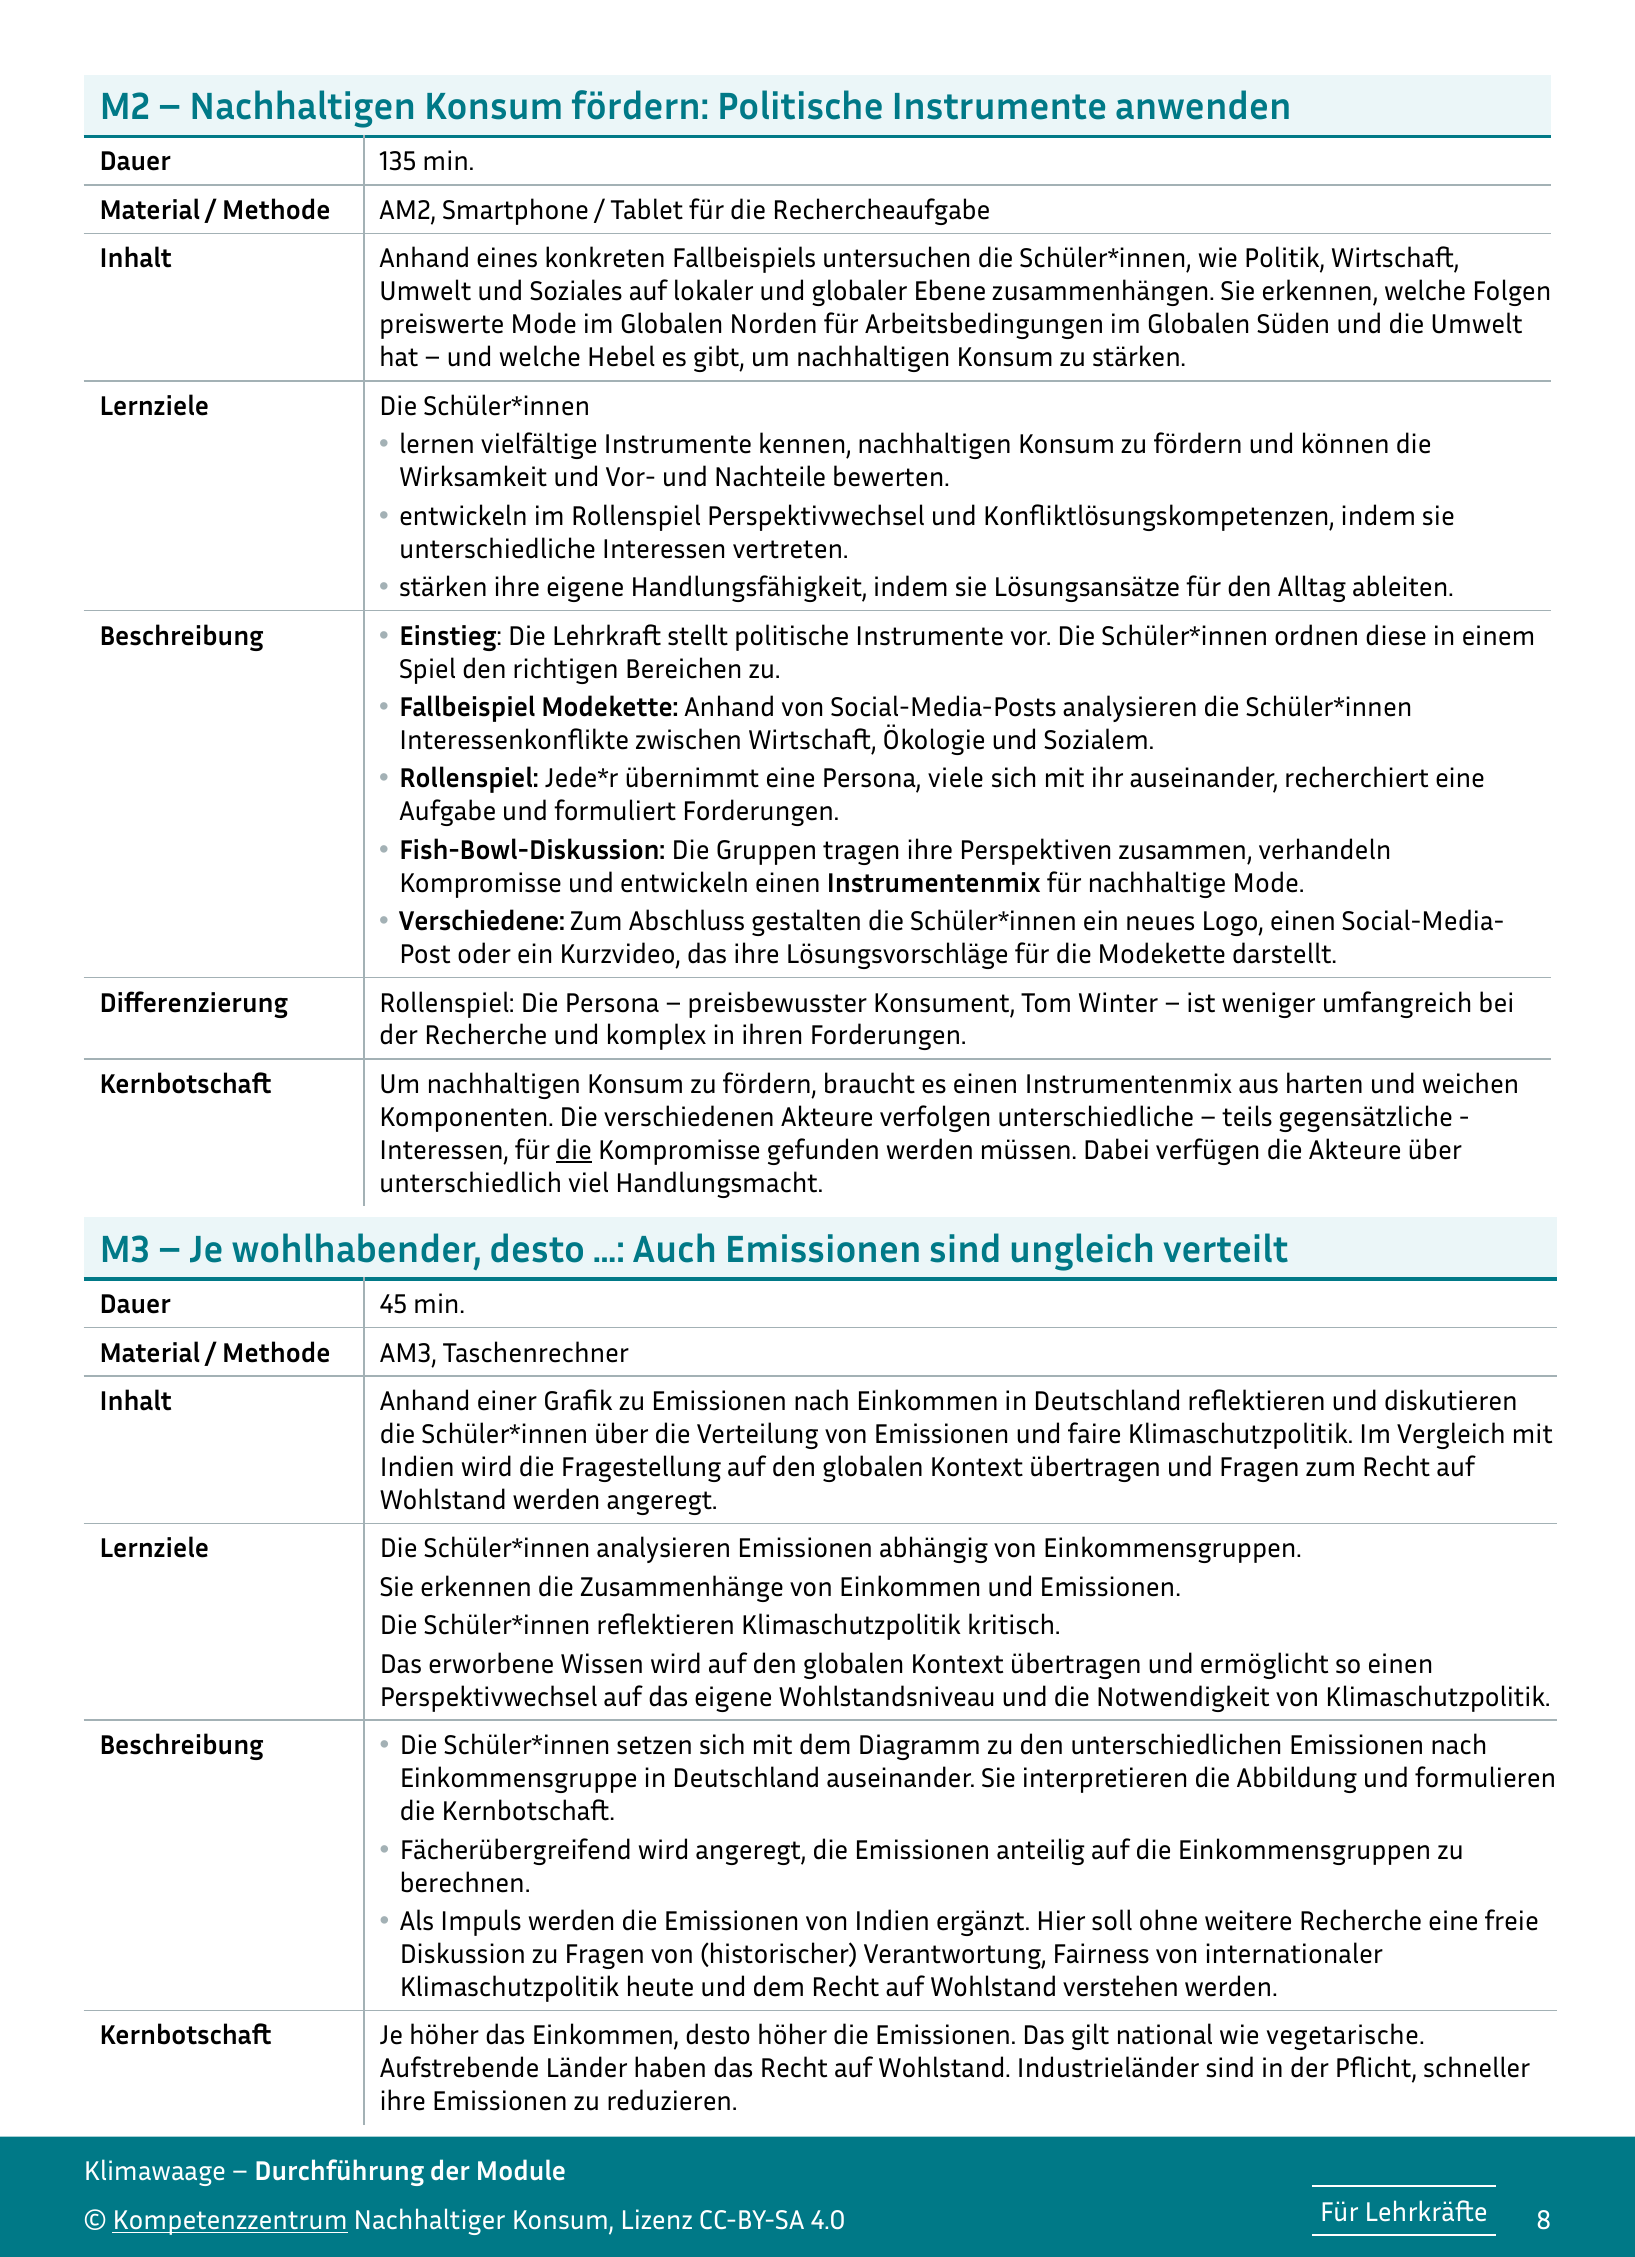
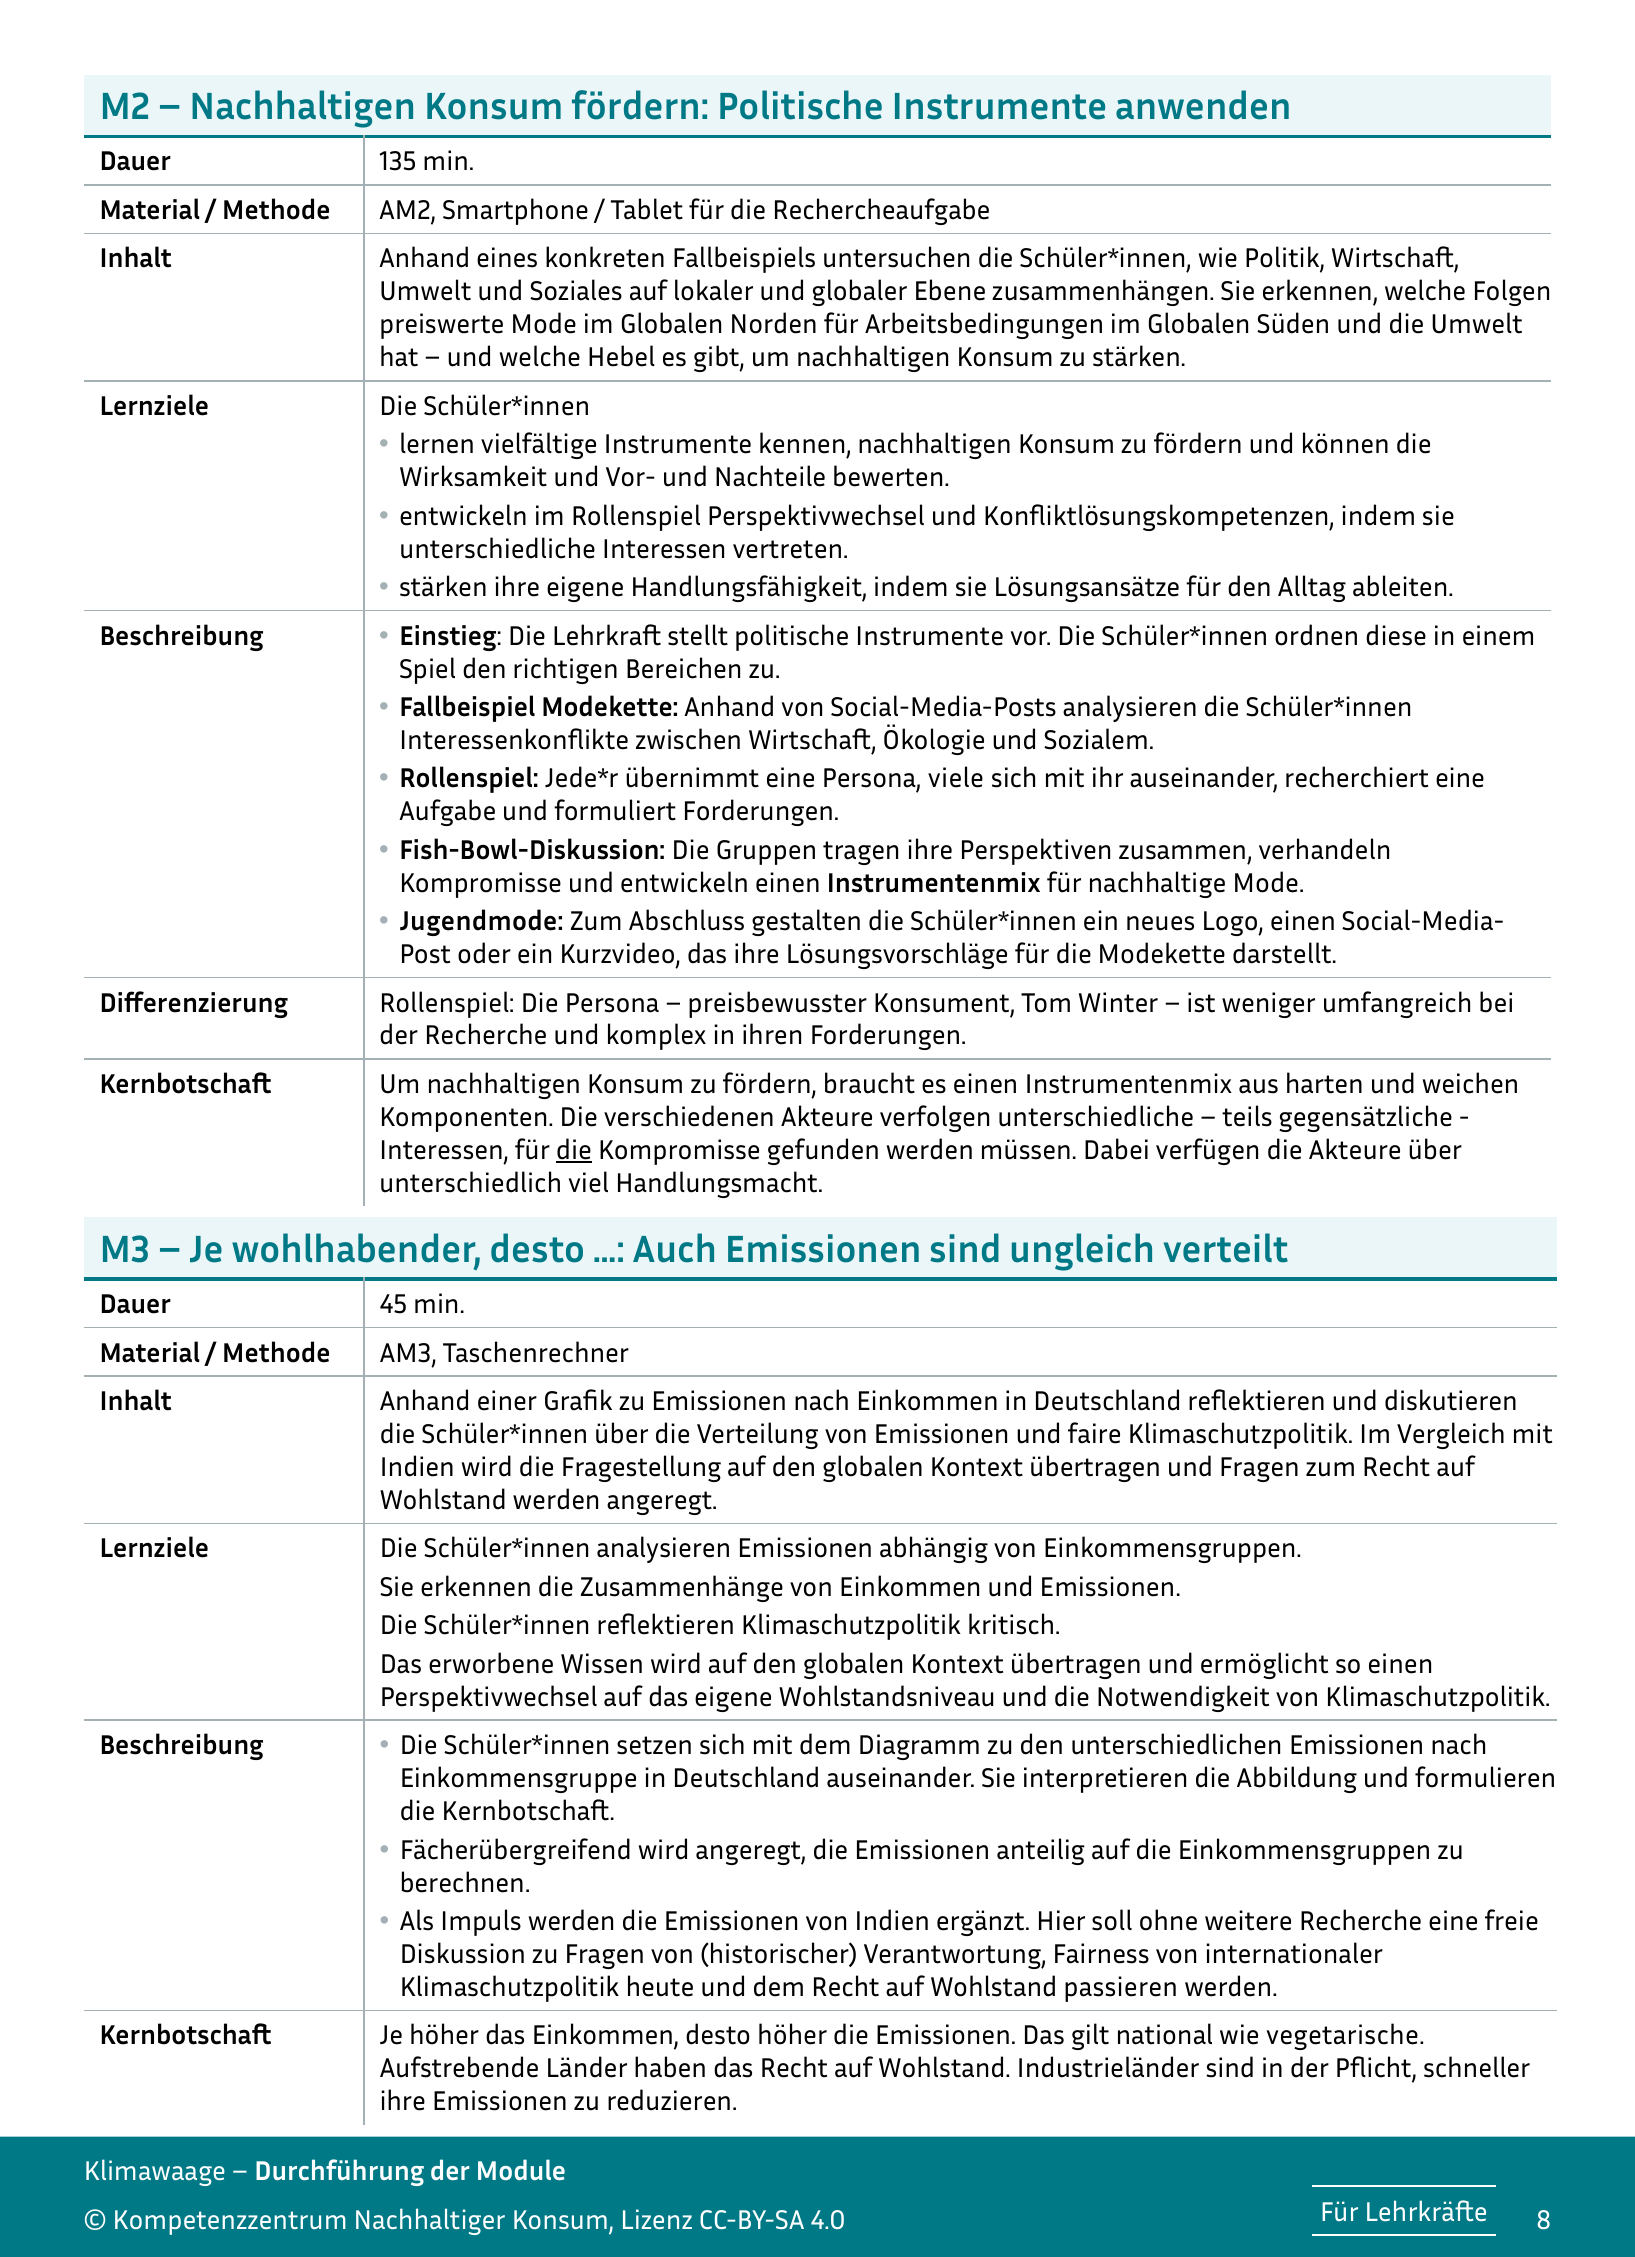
Verschiedene: Verschiedene -> Jugendmode (482, 922)
verstehen: verstehen -> passieren (1121, 1988)
Kompetenzzentrum underline: present -> none (230, 2221)
